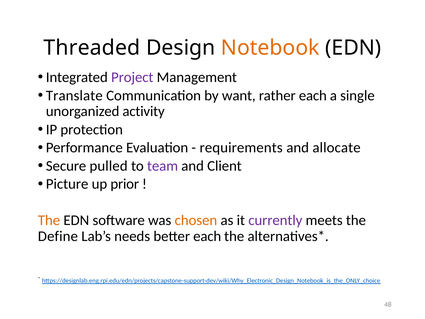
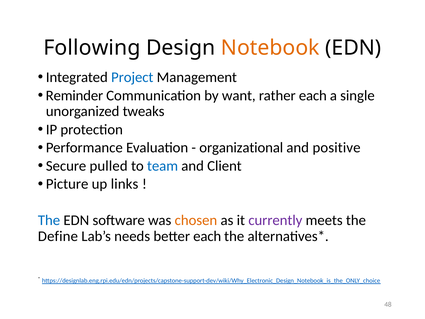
Threaded: Threaded -> Following (92, 48)
Project colour: purple -> blue (132, 77)
Translate: Translate -> Reminder (74, 95)
activity: activity -> tweaks (144, 111)
requirements: requirements -> organizational (241, 148)
allocate: allocate -> positive (337, 148)
team colour: purple -> blue (163, 166)
prior: prior -> links (125, 184)
The colour: orange -> blue (49, 220)
